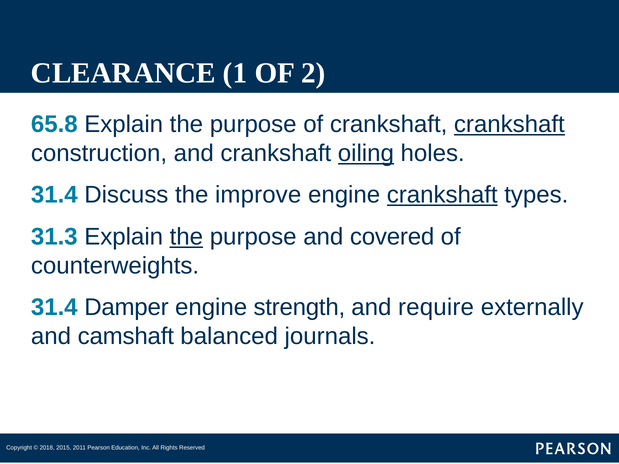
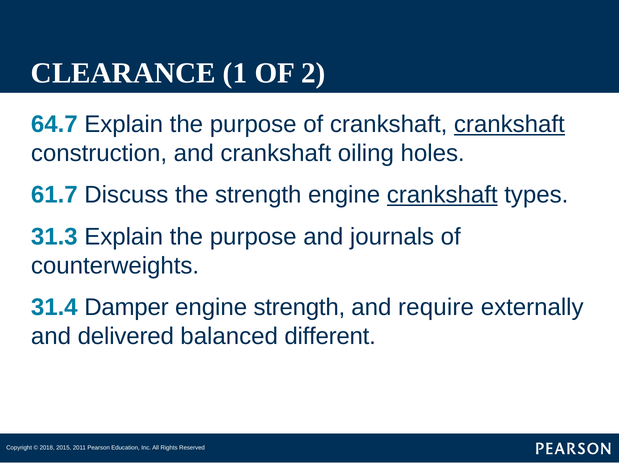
65.8: 65.8 -> 64.7 (54, 124)
oiling underline: present -> none (366, 153)
31.4: 31.4 -> 61.7 (54, 195)
the improve: improve -> strength (258, 195)
the underline: present -> none (186, 237)
covered: covered -> journals (392, 237)
camshaft: camshaft -> delivered (126, 337)
journals: journals -> different (330, 337)
